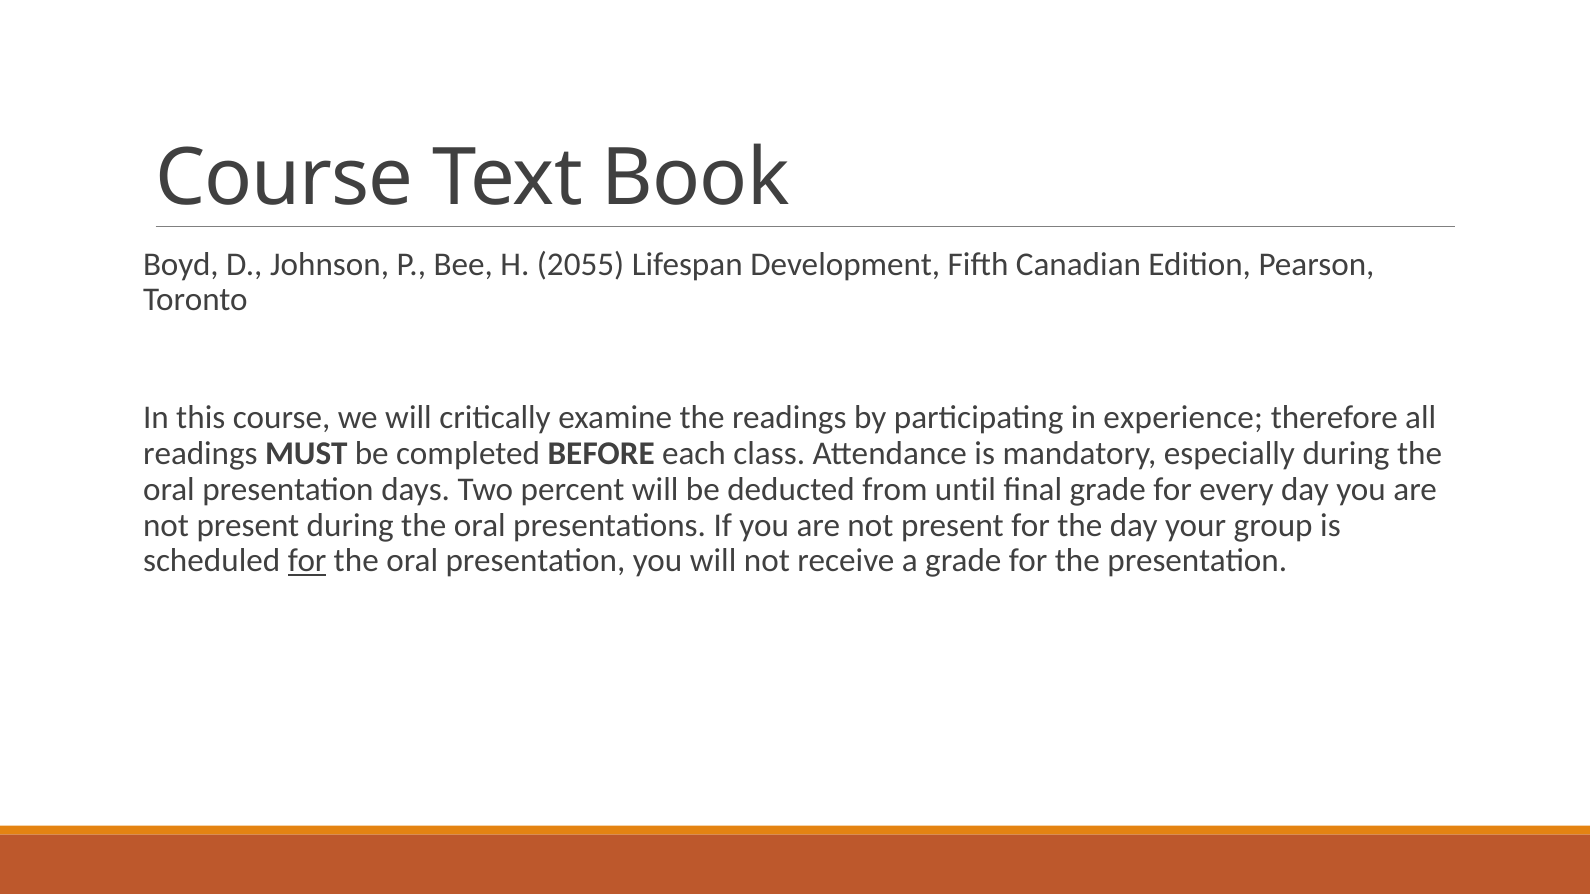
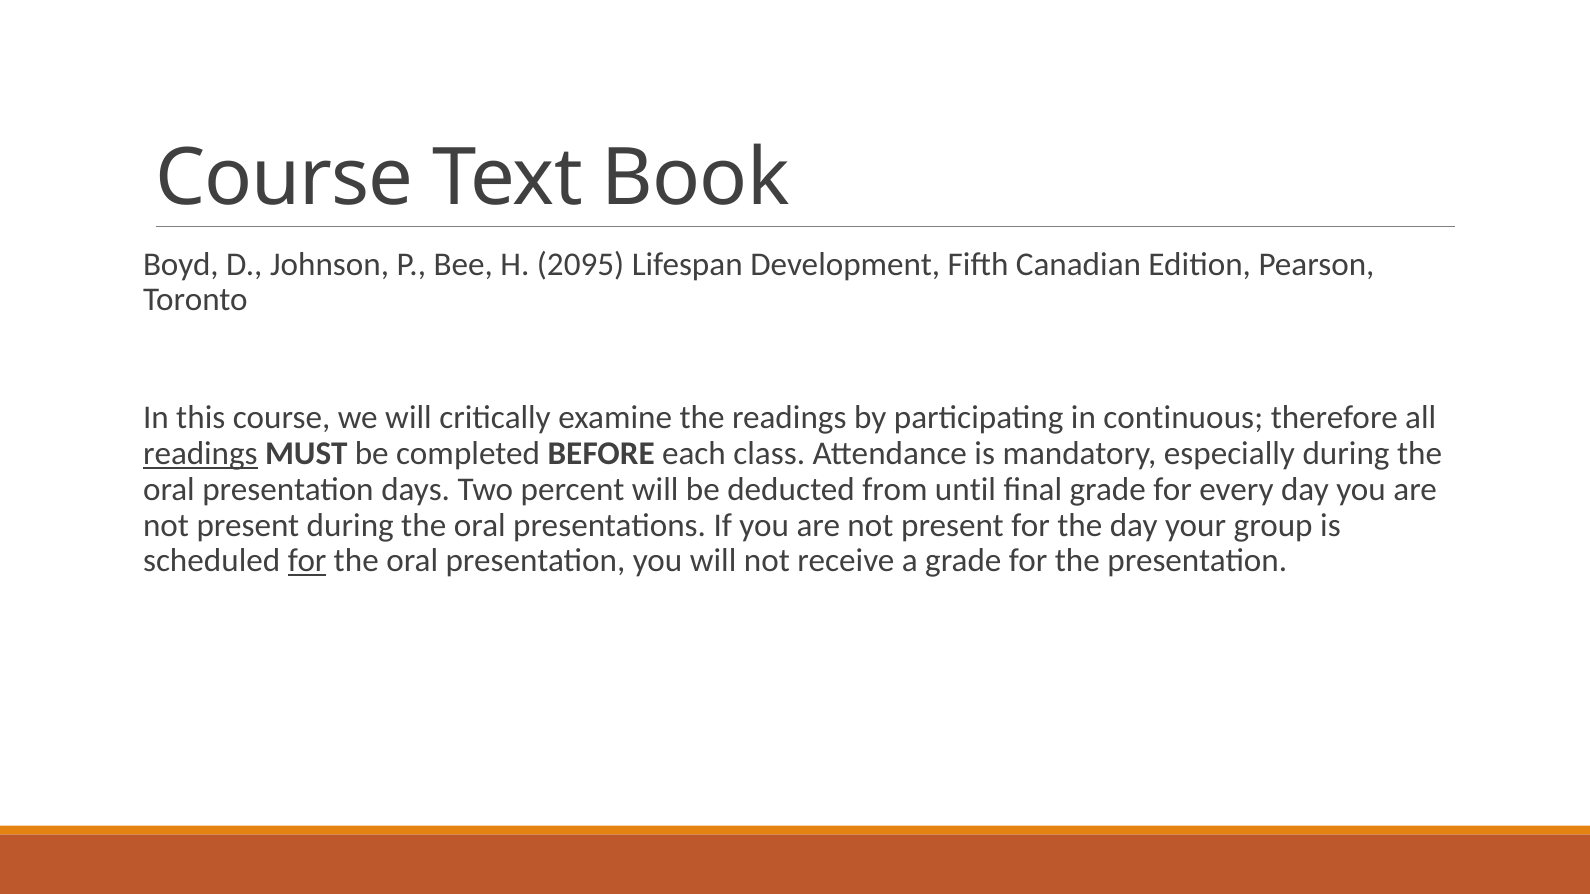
2055: 2055 -> 2095 (581, 264)
experience: experience -> continuous (1183, 418)
readings underline: none -> present (200, 454)
